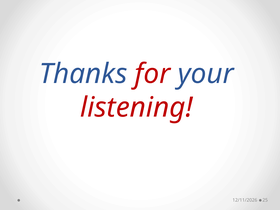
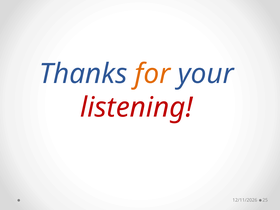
for colour: red -> orange (152, 74)
